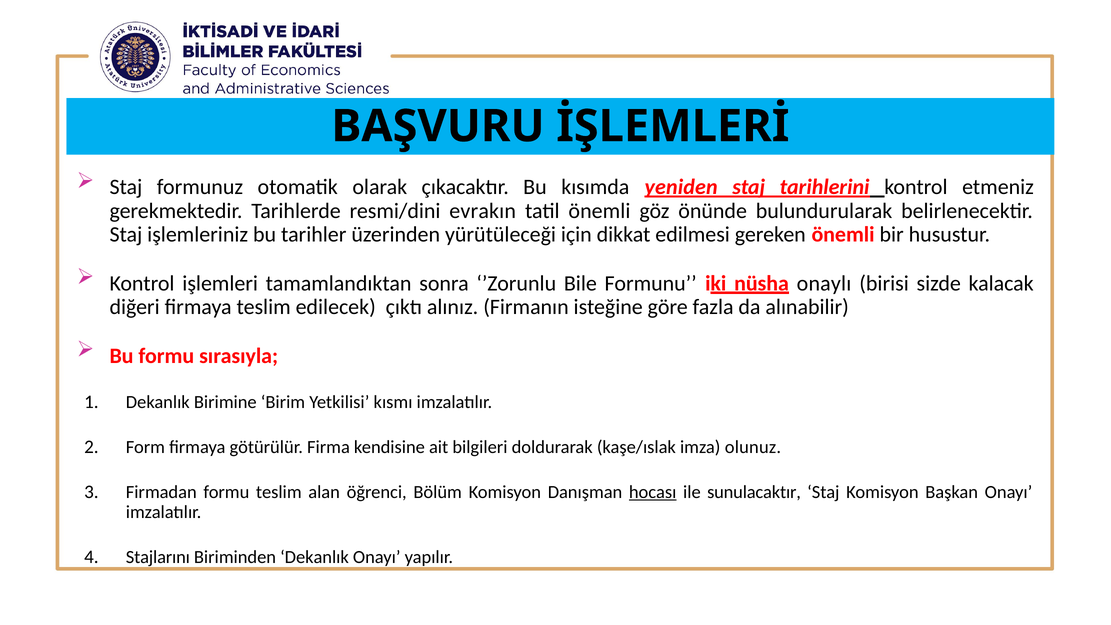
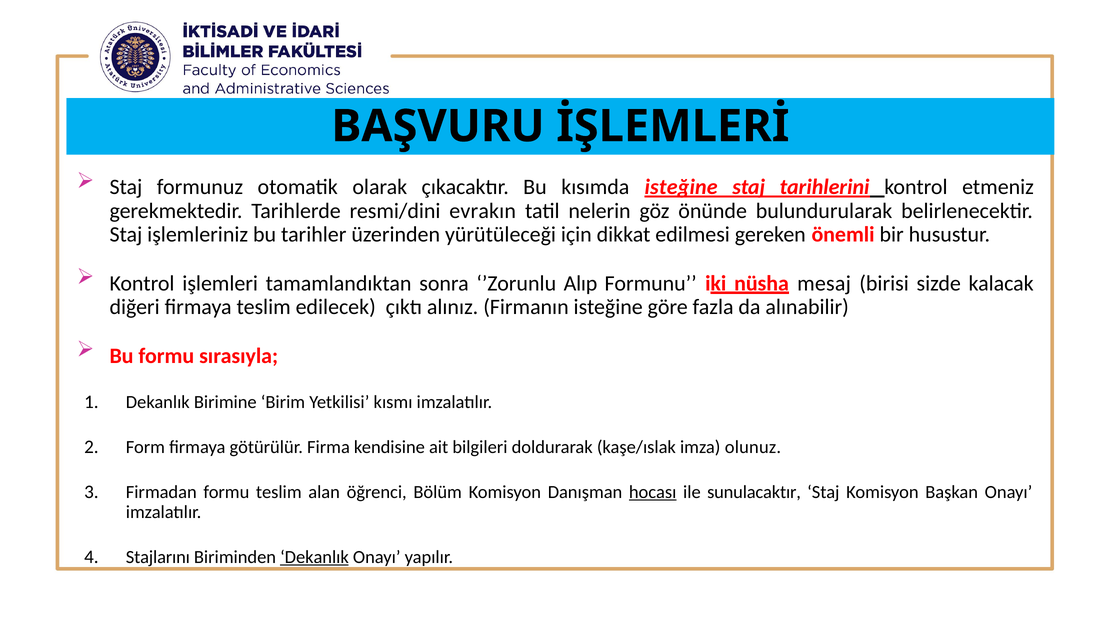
kısımda yeniden: yeniden -> isteğine (681, 187)
tatil önemli: önemli -> nelerin (600, 211)
Bile: Bile -> Alıp (580, 283)
onaylı: onaylı -> mesaj (824, 283)
Dekanlık underline: none -> present (314, 557)
